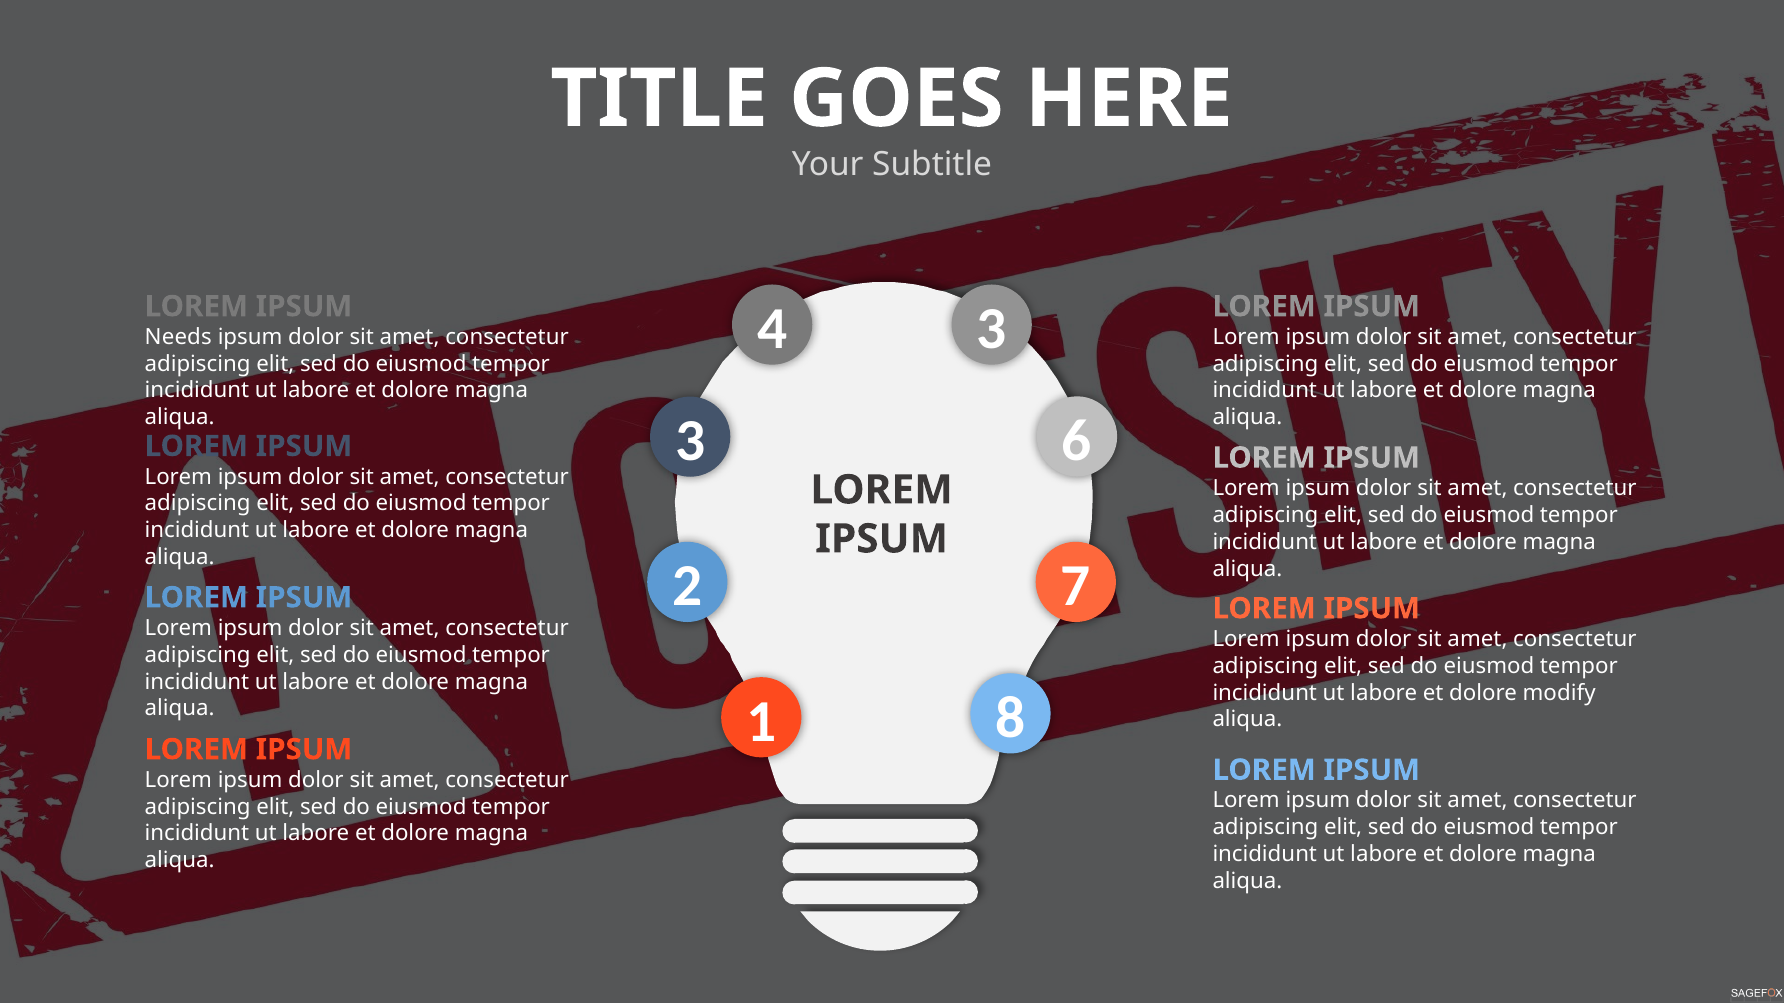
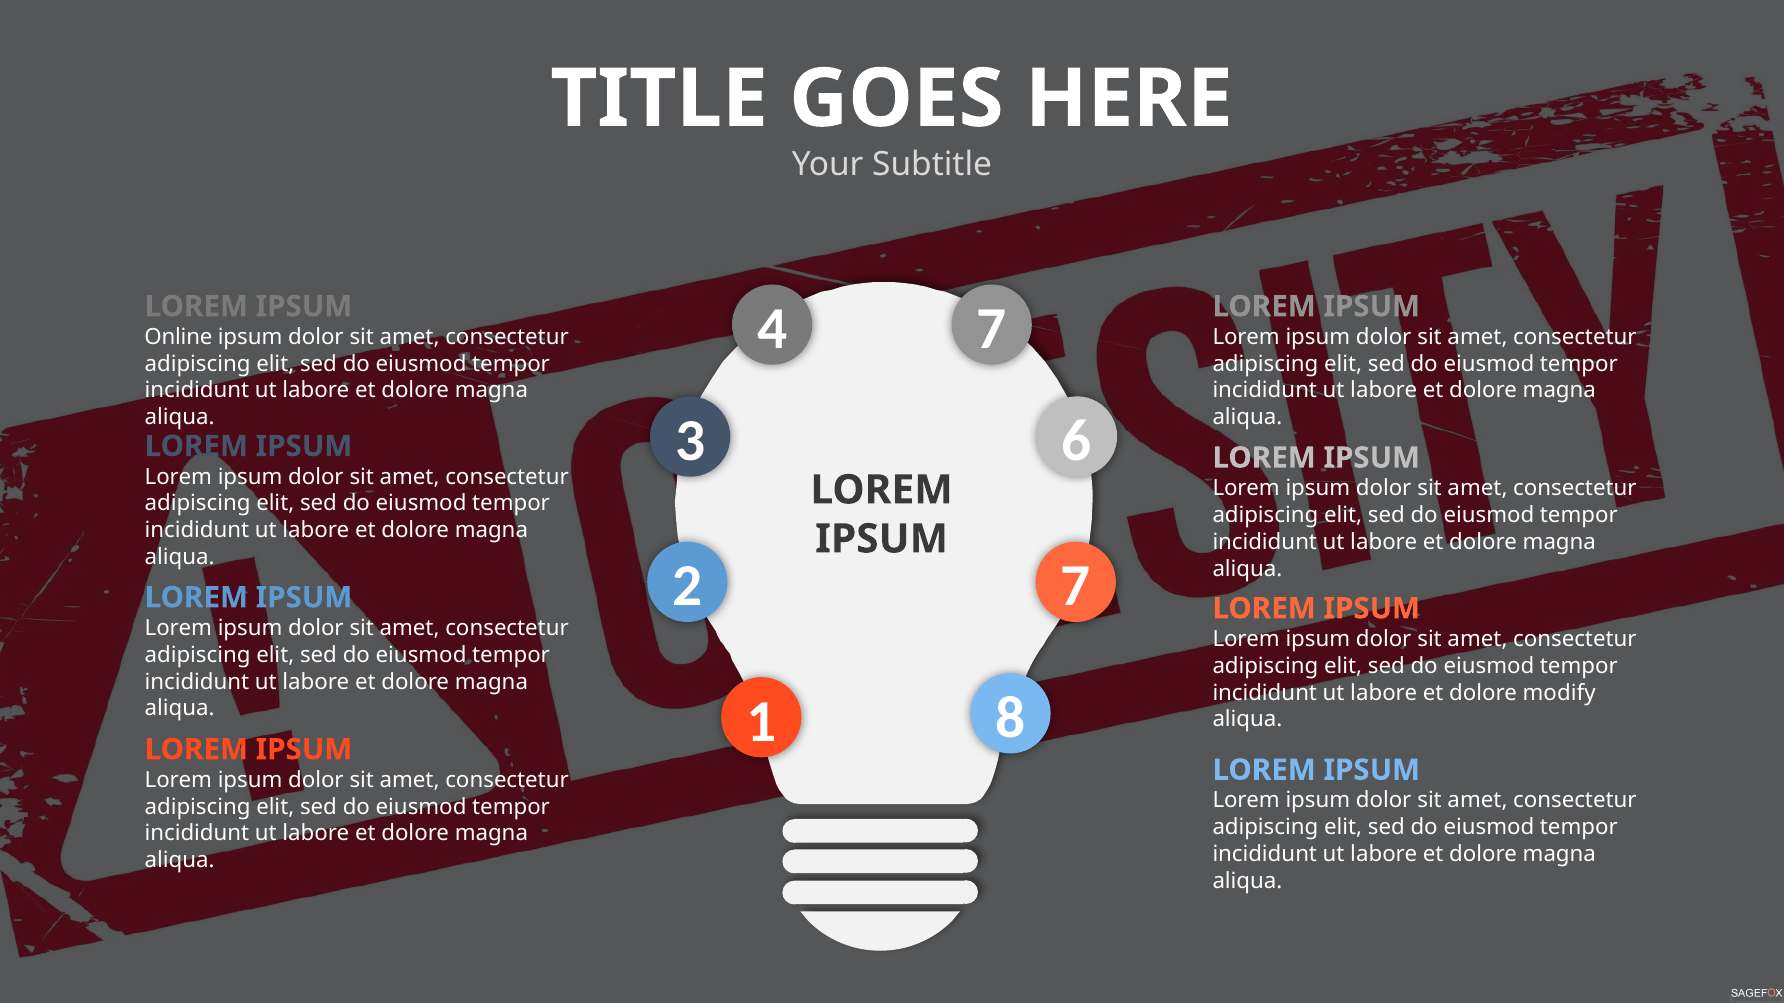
4 3: 3 -> 7 (992, 329)
Needs: Needs -> Online (178, 337)
